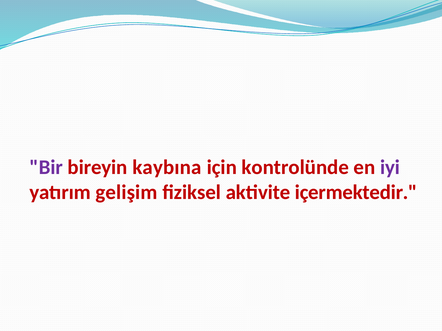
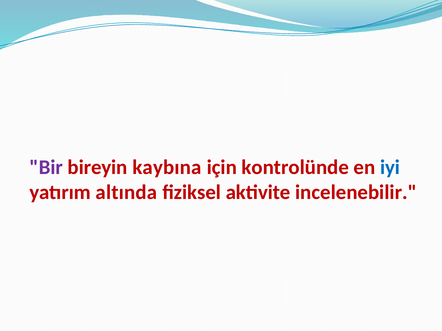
iyi colour: purple -> blue (390, 167)
gelişim: gelişim -> altında (126, 193)
içermektedir: içermektedir -> incelenebilir (356, 193)
